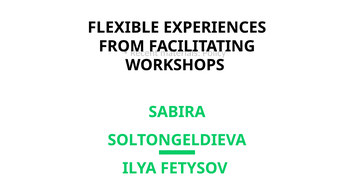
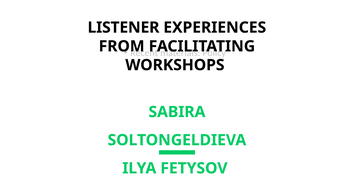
FLEXIBLE: FLEXIBLE -> LISTENER (123, 27)
